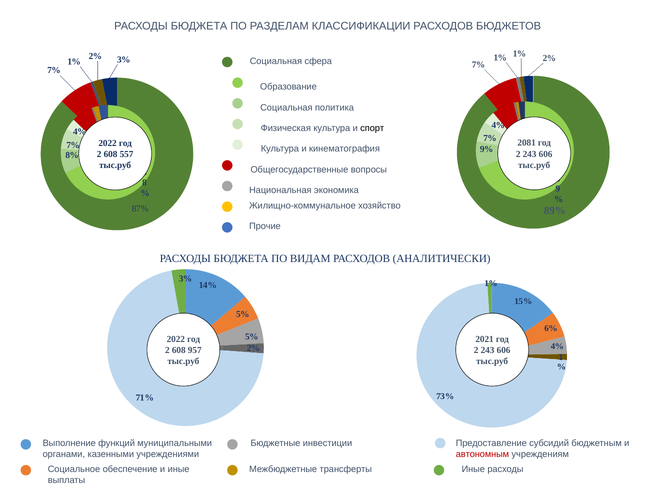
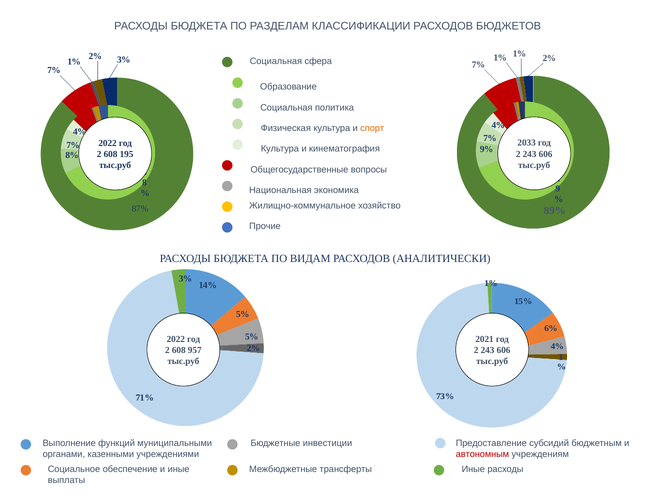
спорт colour: black -> orange (372, 128)
2081: 2081 -> 2033 (527, 143)
557: 557 -> 195 (127, 154)
